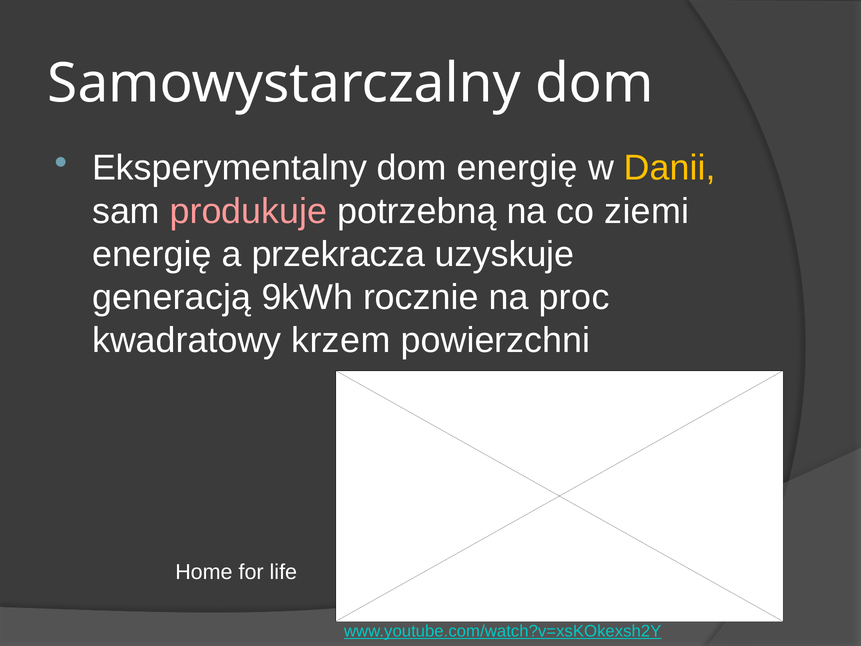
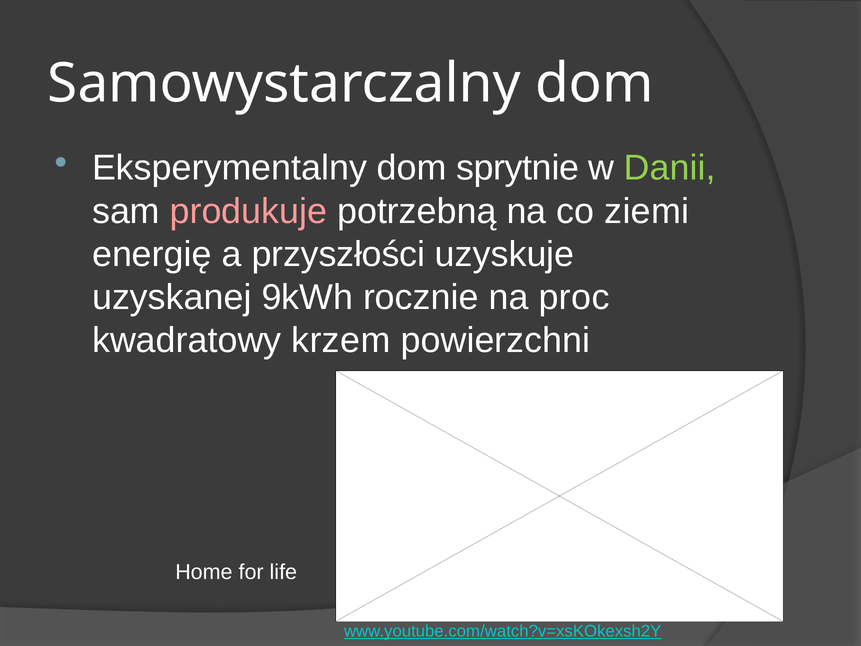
dom energię: energię -> sprytnie (518, 168)
Danii colour: yellow -> light green (670, 168)
przekracza: przekracza -> przyszłości (338, 254)
generacją: generacją -> uzyskanej (172, 297)
